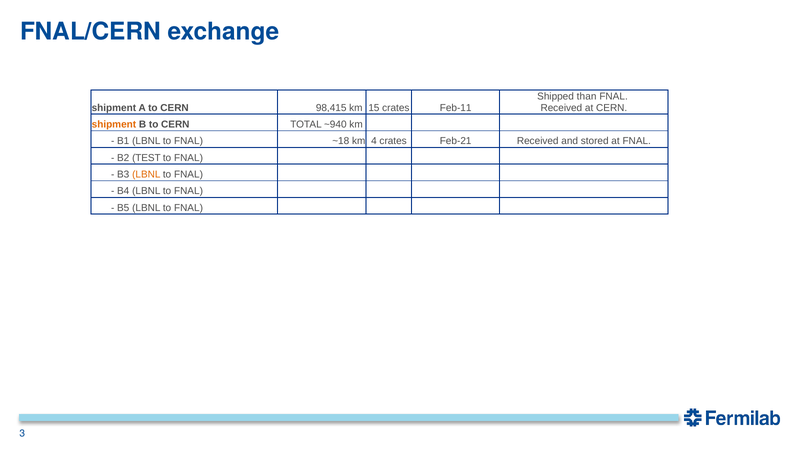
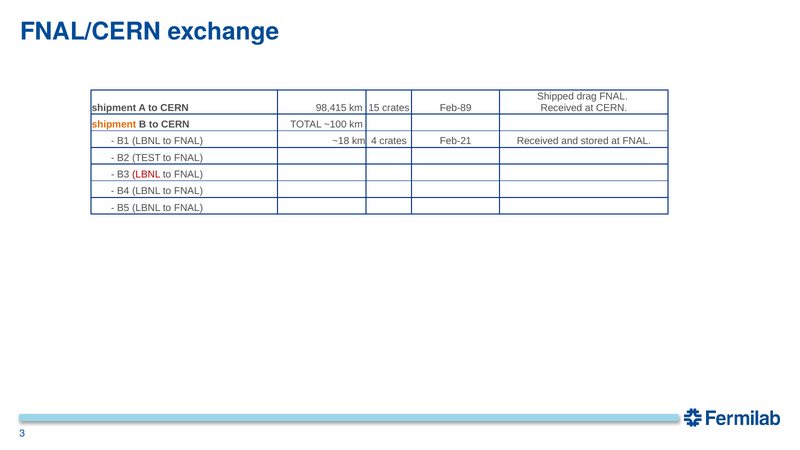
than: than -> drag (587, 97)
Feb-11: Feb-11 -> Feb-89 (456, 108)
~940: ~940 -> ~100 (335, 125)
LBNL colour: orange -> red (146, 174)
